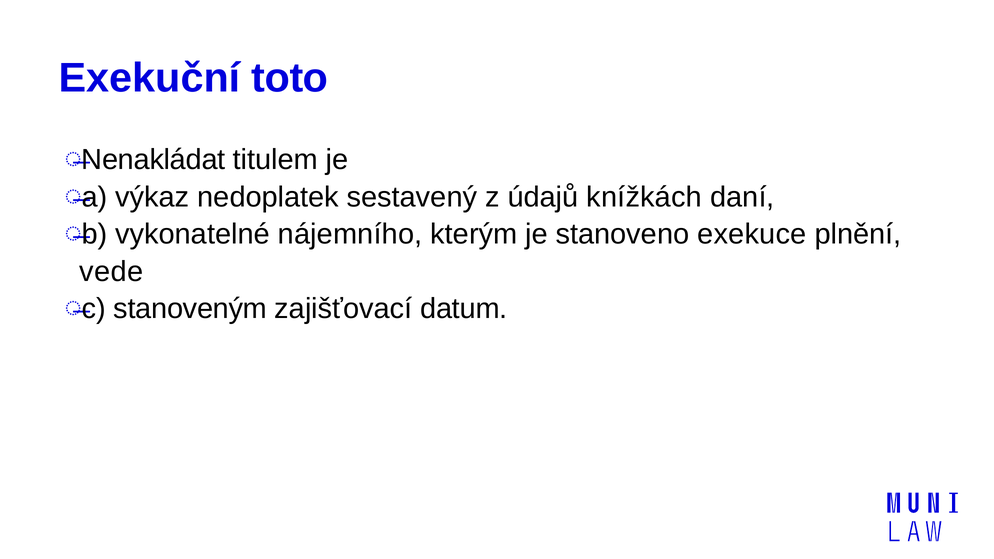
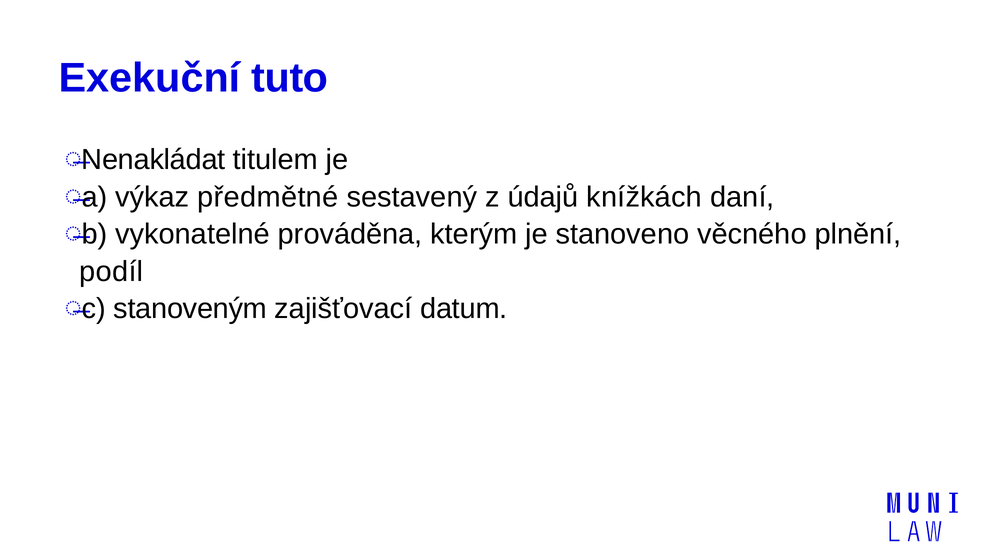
toto: toto -> tuto (290, 78)
nedoplatek: nedoplatek -> předmětné (268, 197)
nájemního: nájemního -> prováděna (350, 234)
exekuce: exekuce -> věcného (752, 234)
vede: vede -> podíl (111, 272)
